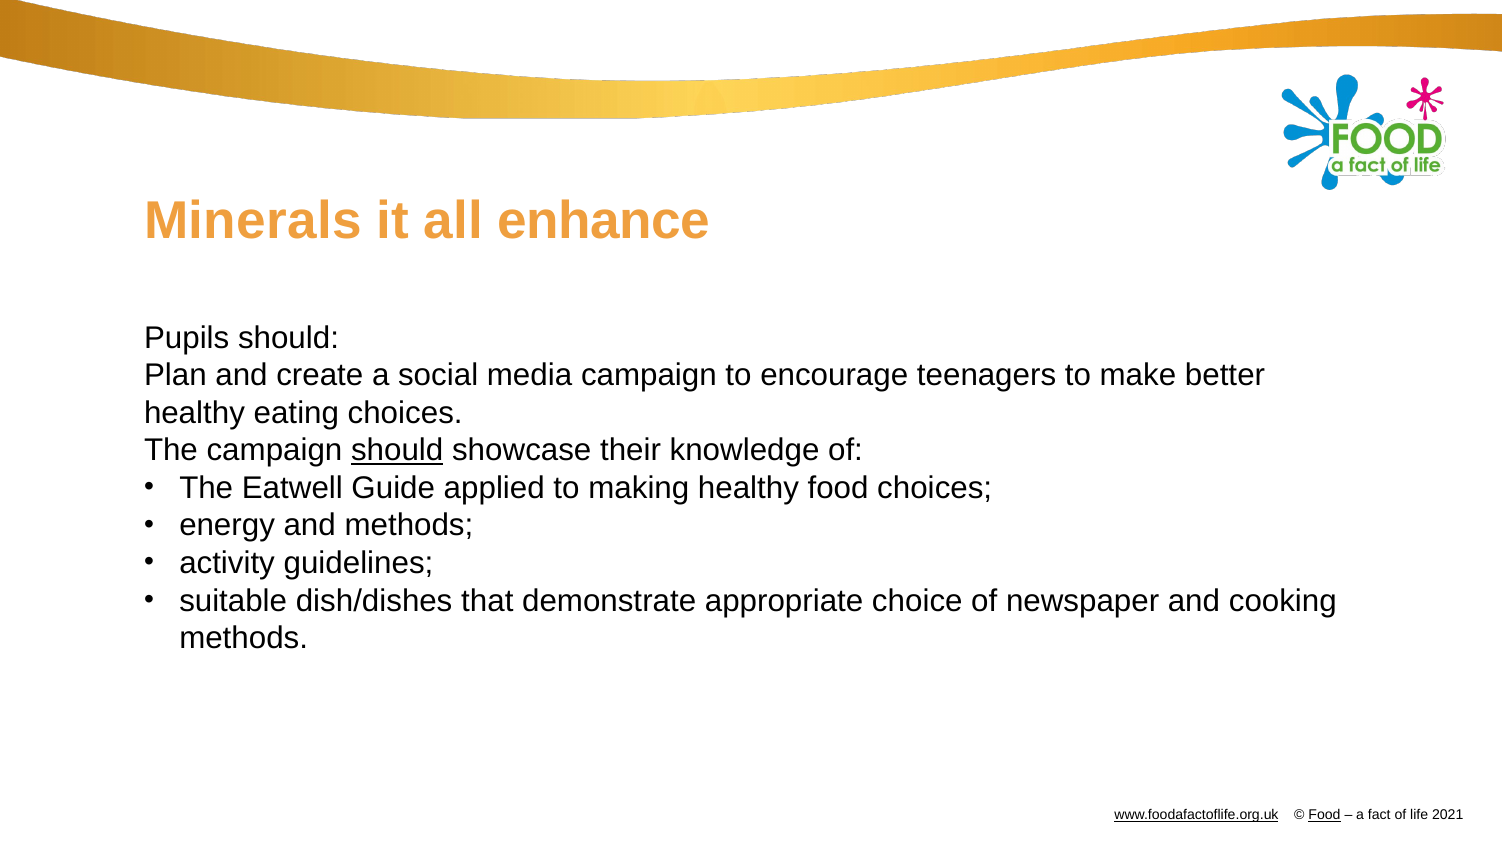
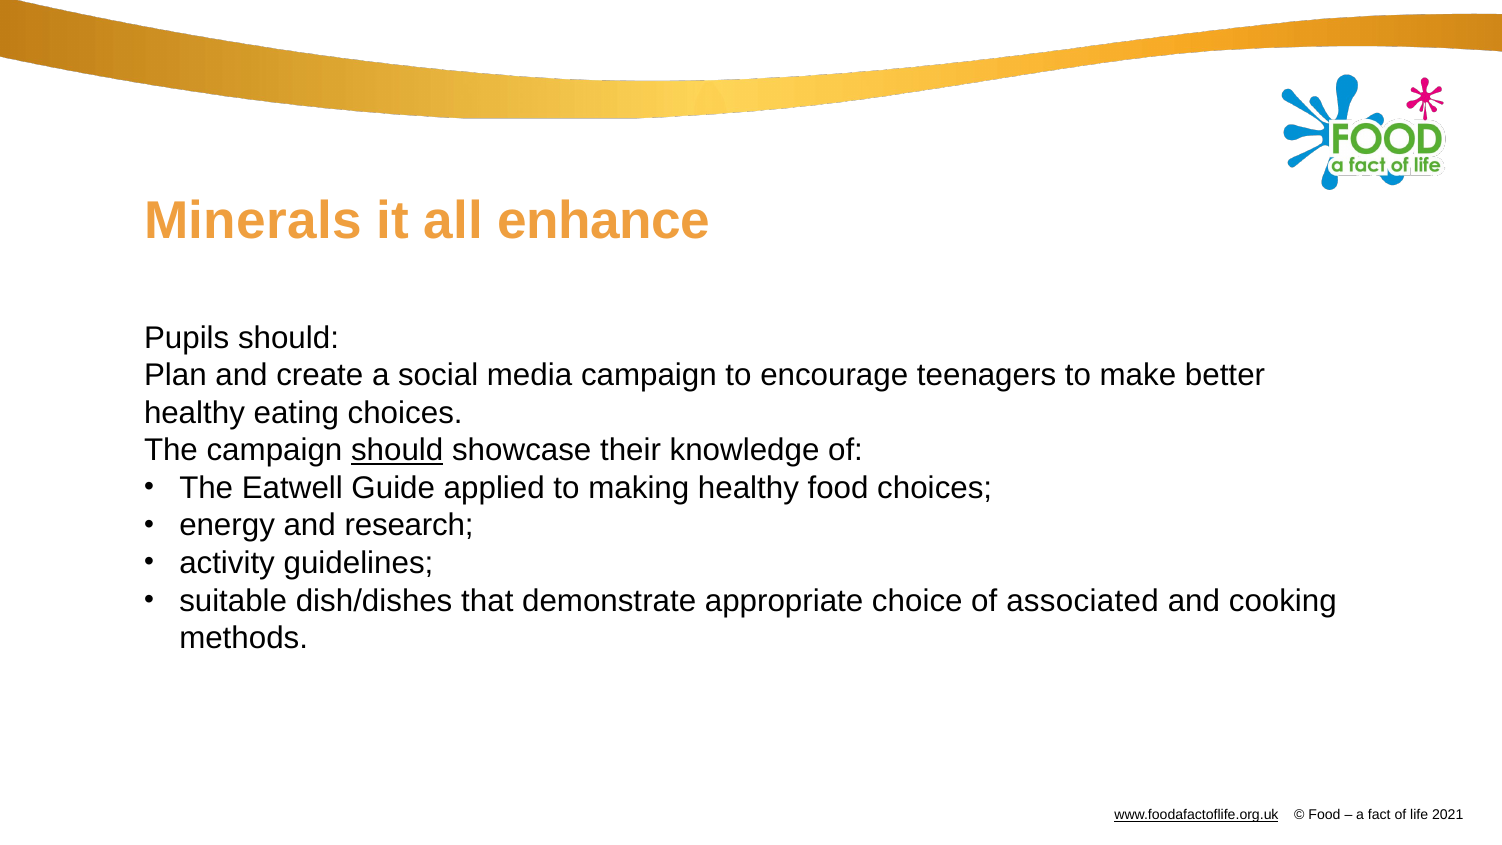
and methods: methods -> research (409, 526)
newspaper: newspaper -> associated (1082, 601)
Food underline: present -> none (1324, 815)
